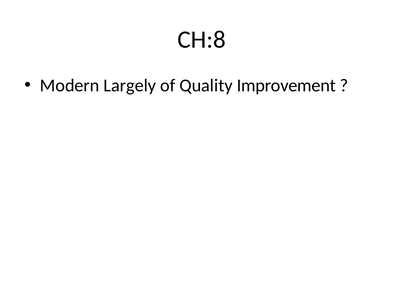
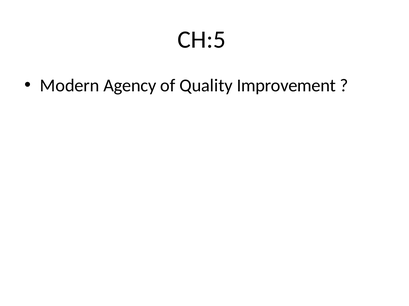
CH:8: CH:8 -> CH:5 (202, 40)
Largely: Largely -> Agency (130, 86)
